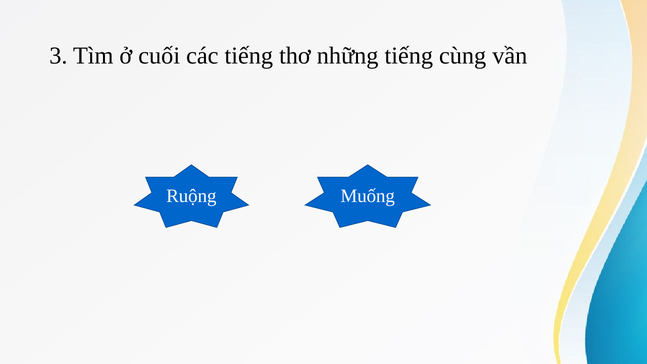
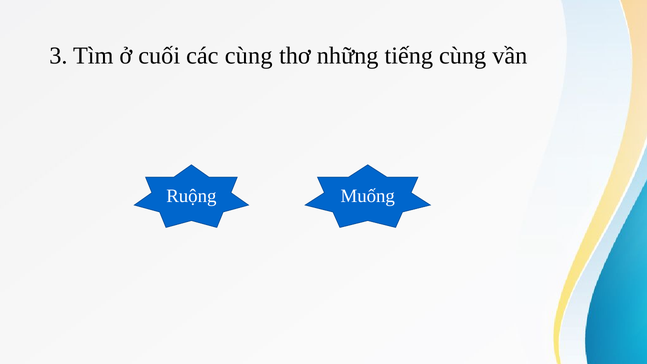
các tiếng: tiếng -> cùng (249, 56)
